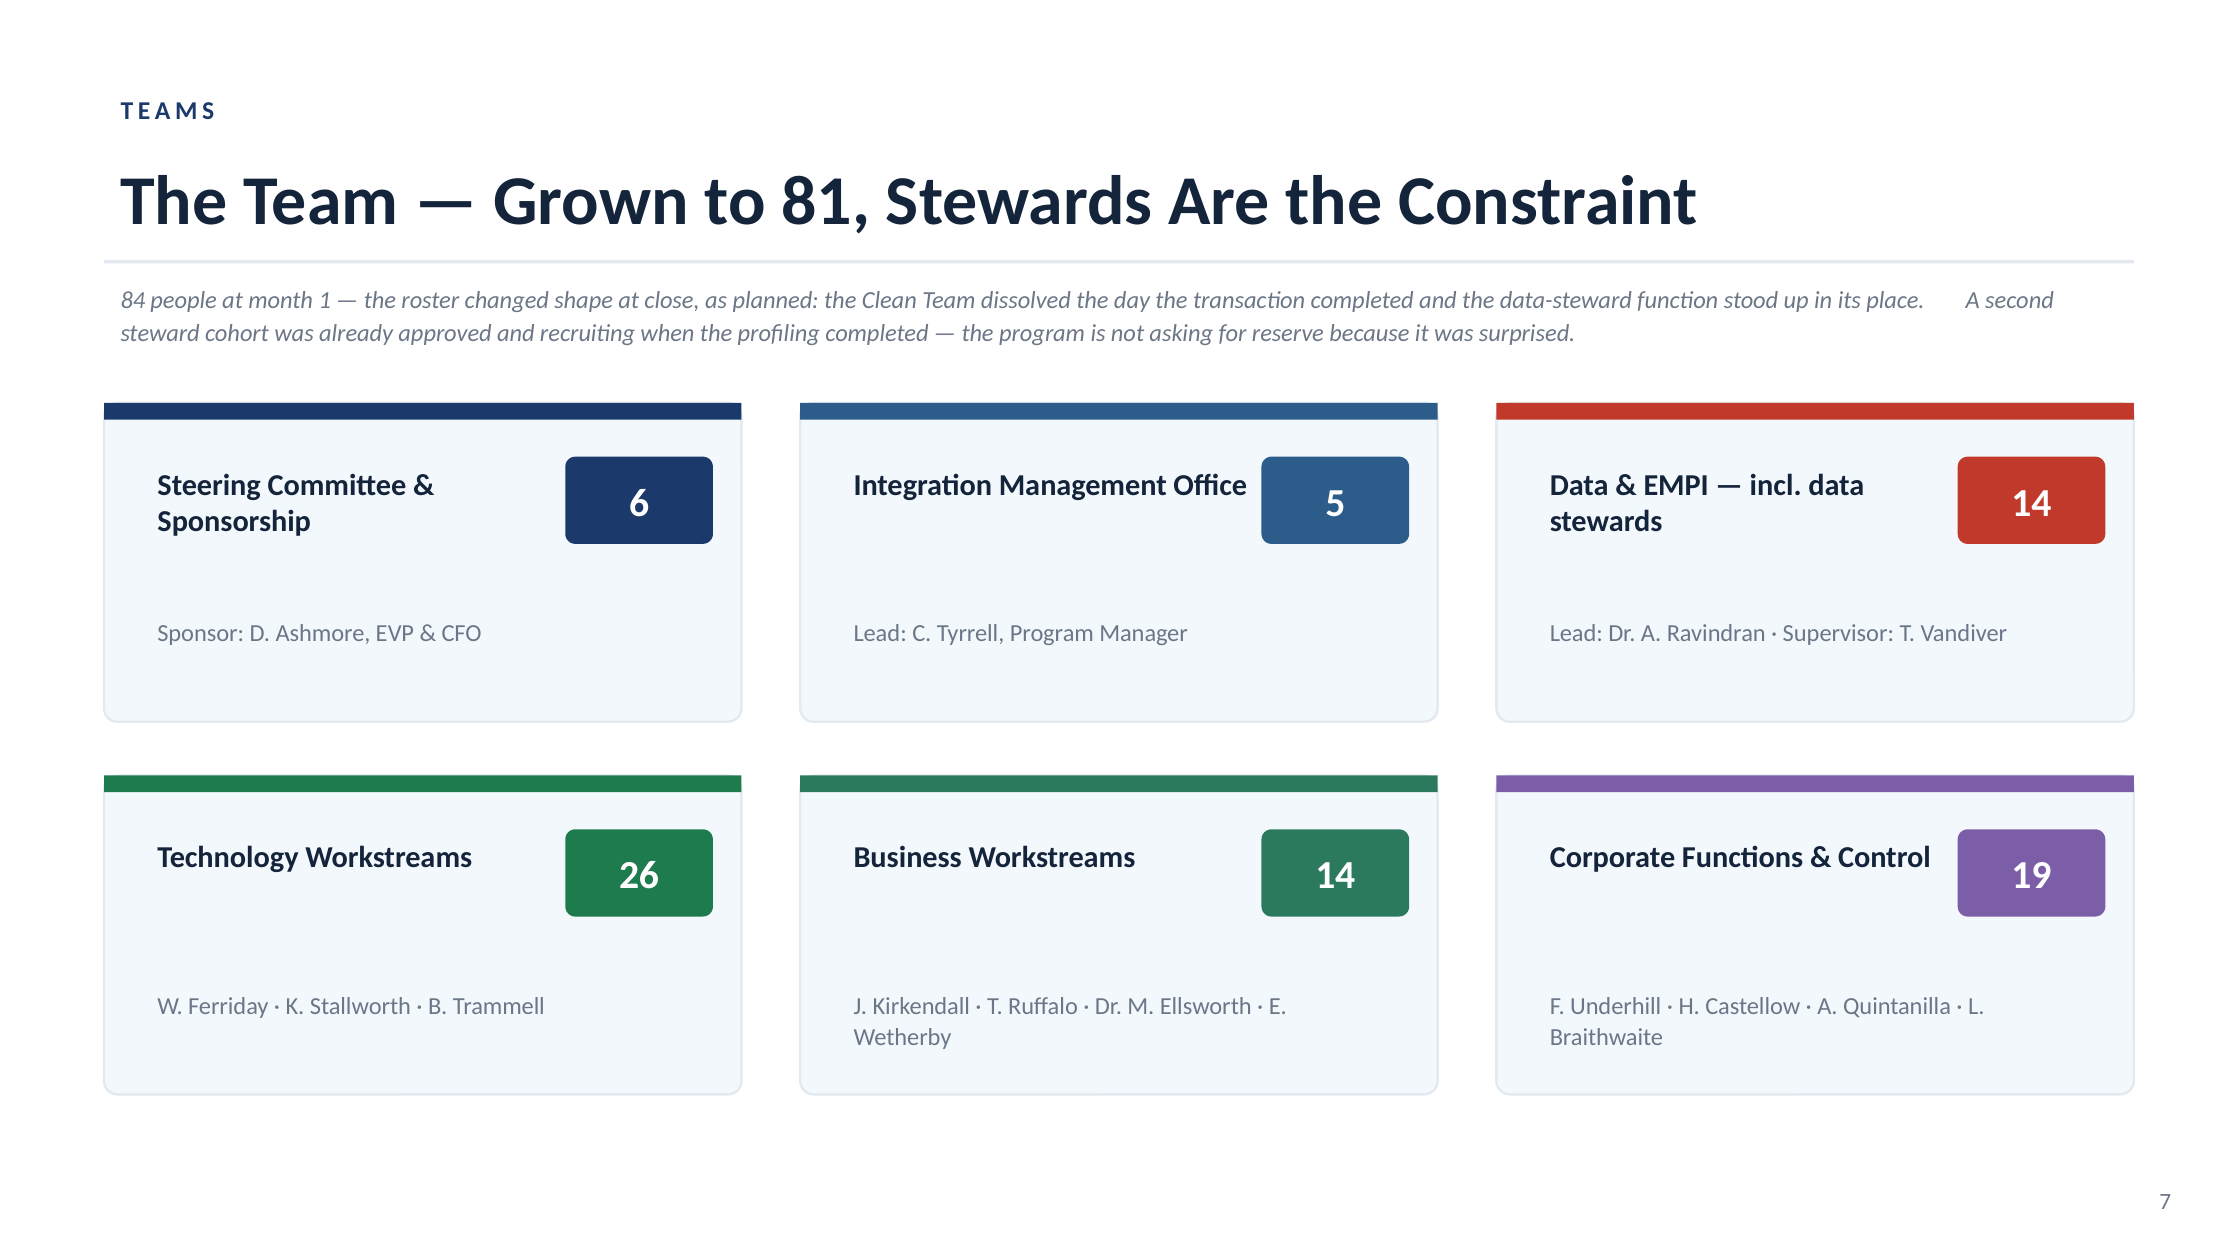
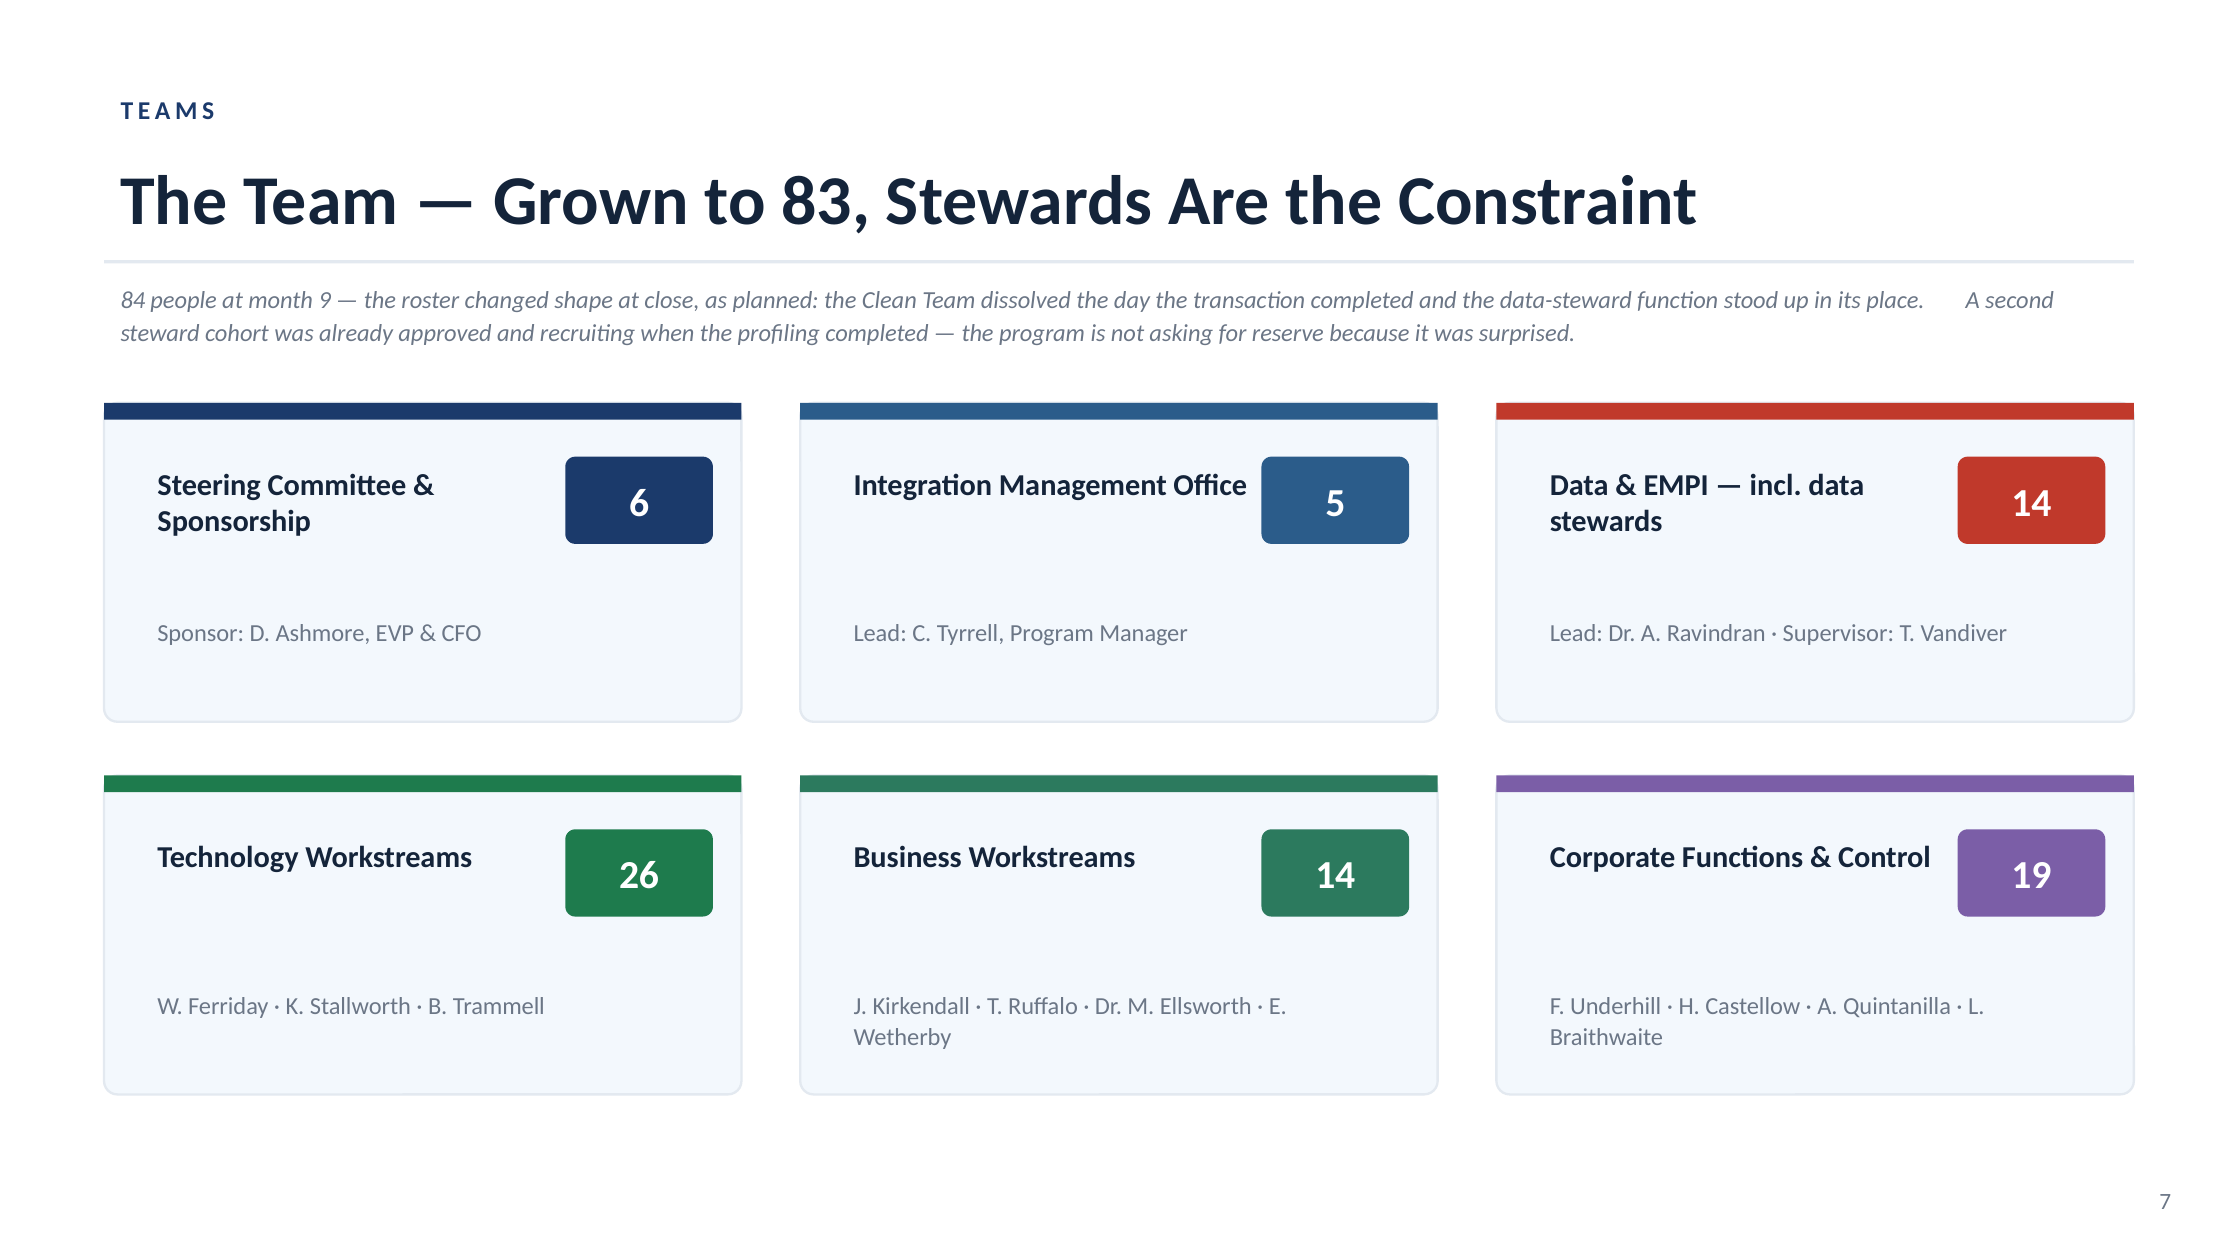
81: 81 -> 83 (826, 201)
1: 1 -> 9 (325, 301)
